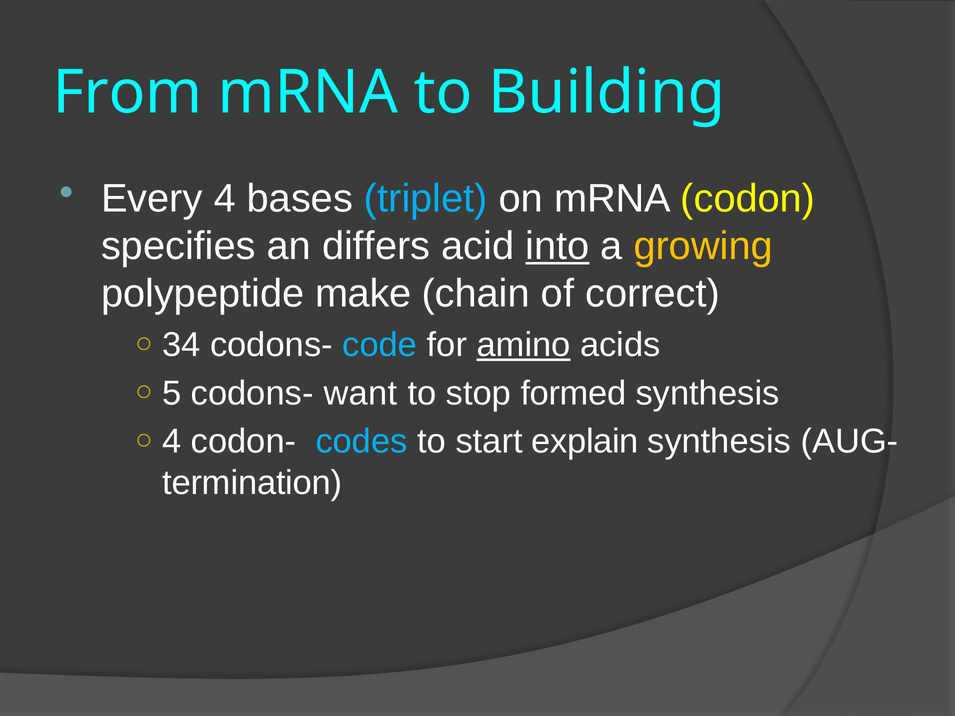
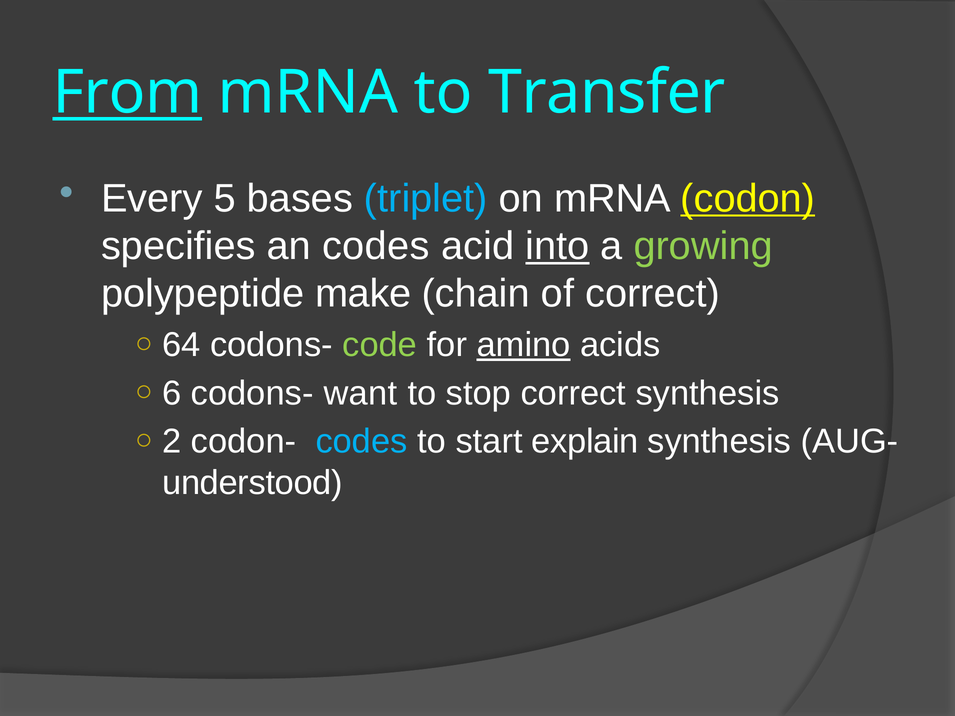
From underline: none -> present (127, 93)
Building: Building -> Transfer (607, 93)
Every 4: 4 -> 5 (225, 198)
codon underline: none -> present (748, 198)
an differs: differs -> codes (376, 246)
growing colour: yellow -> light green (703, 246)
34: 34 -> 64 (181, 345)
code colour: light blue -> light green (380, 345)
5: 5 -> 6 (172, 393)
stop formed: formed -> correct (573, 393)
4: 4 -> 2 (172, 442)
termination: termination -> understood (252, 483)
